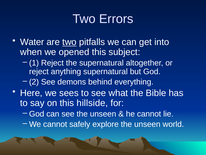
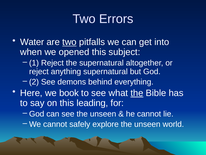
sees: sees -> book (69, 93)
the underline: none -> present (137, 93)
hillside: hillside -> leading (92, 103)
